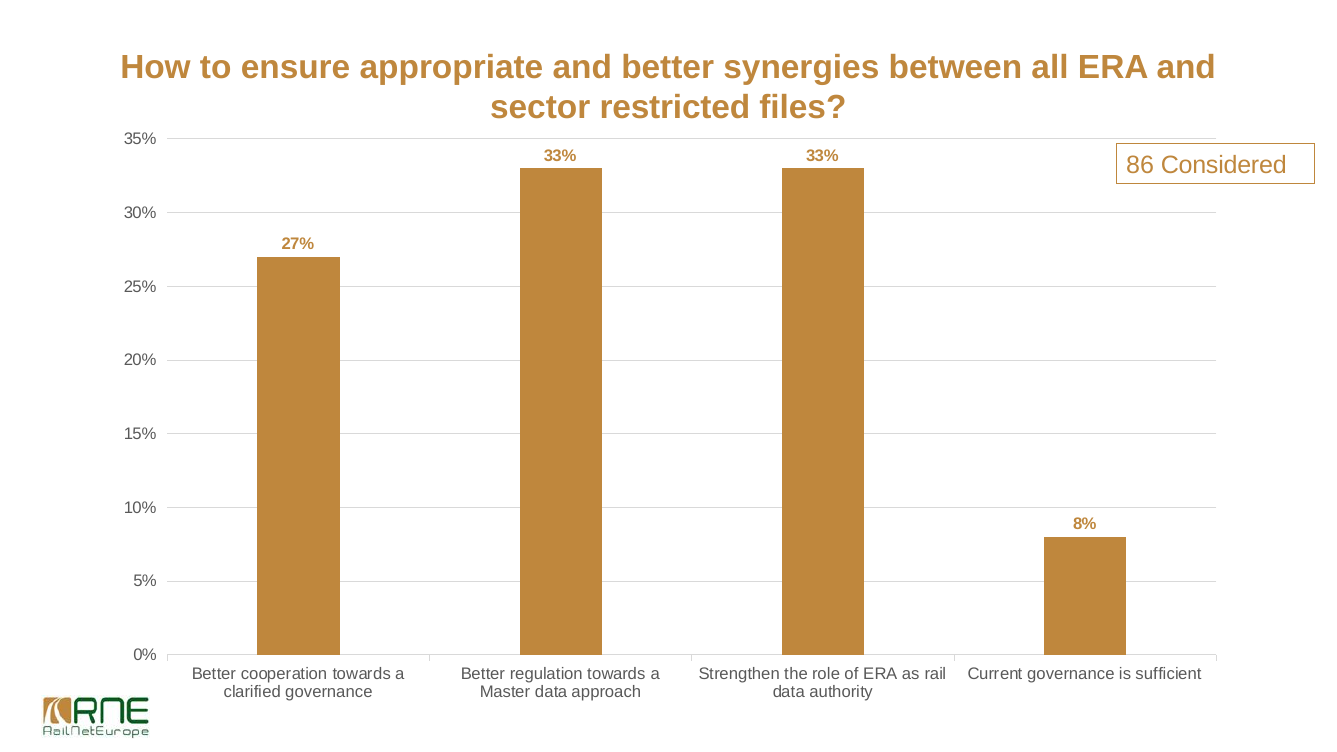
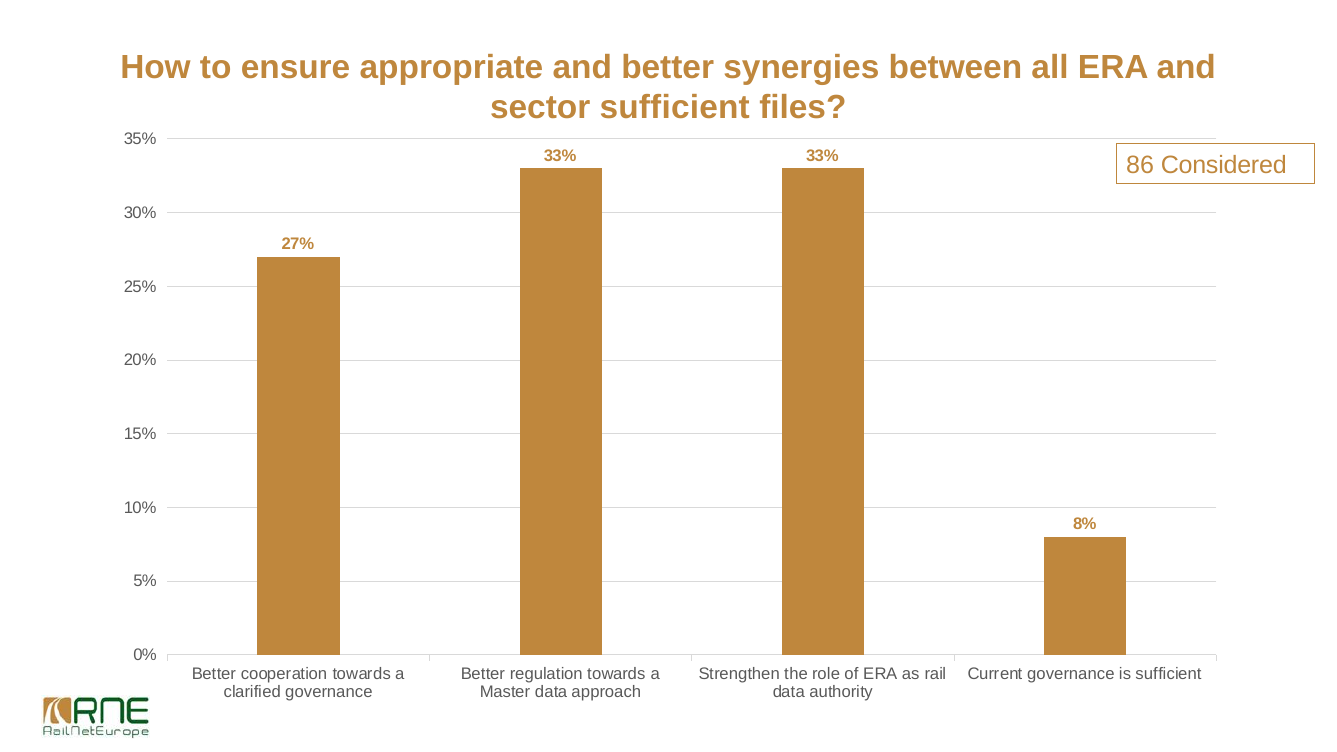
sector restricted: restricted -> sufficient (675, 107)
